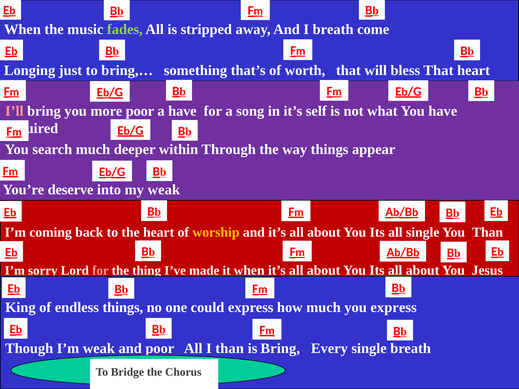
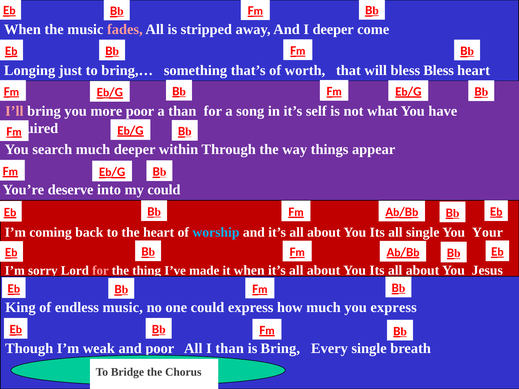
fades colour: light green -> pink (125, 30)
I breath: breath -> deeper (333, 30)
bless That: That -> Bless (439, 70)
a have: have -> than (182, 111)
my weak: weak -> could (164, 190)
worship colour: yellow -> light blue (216, 233)
You Than: Than -> Your (487, 233)
endless things: things -> music (123, 308)
